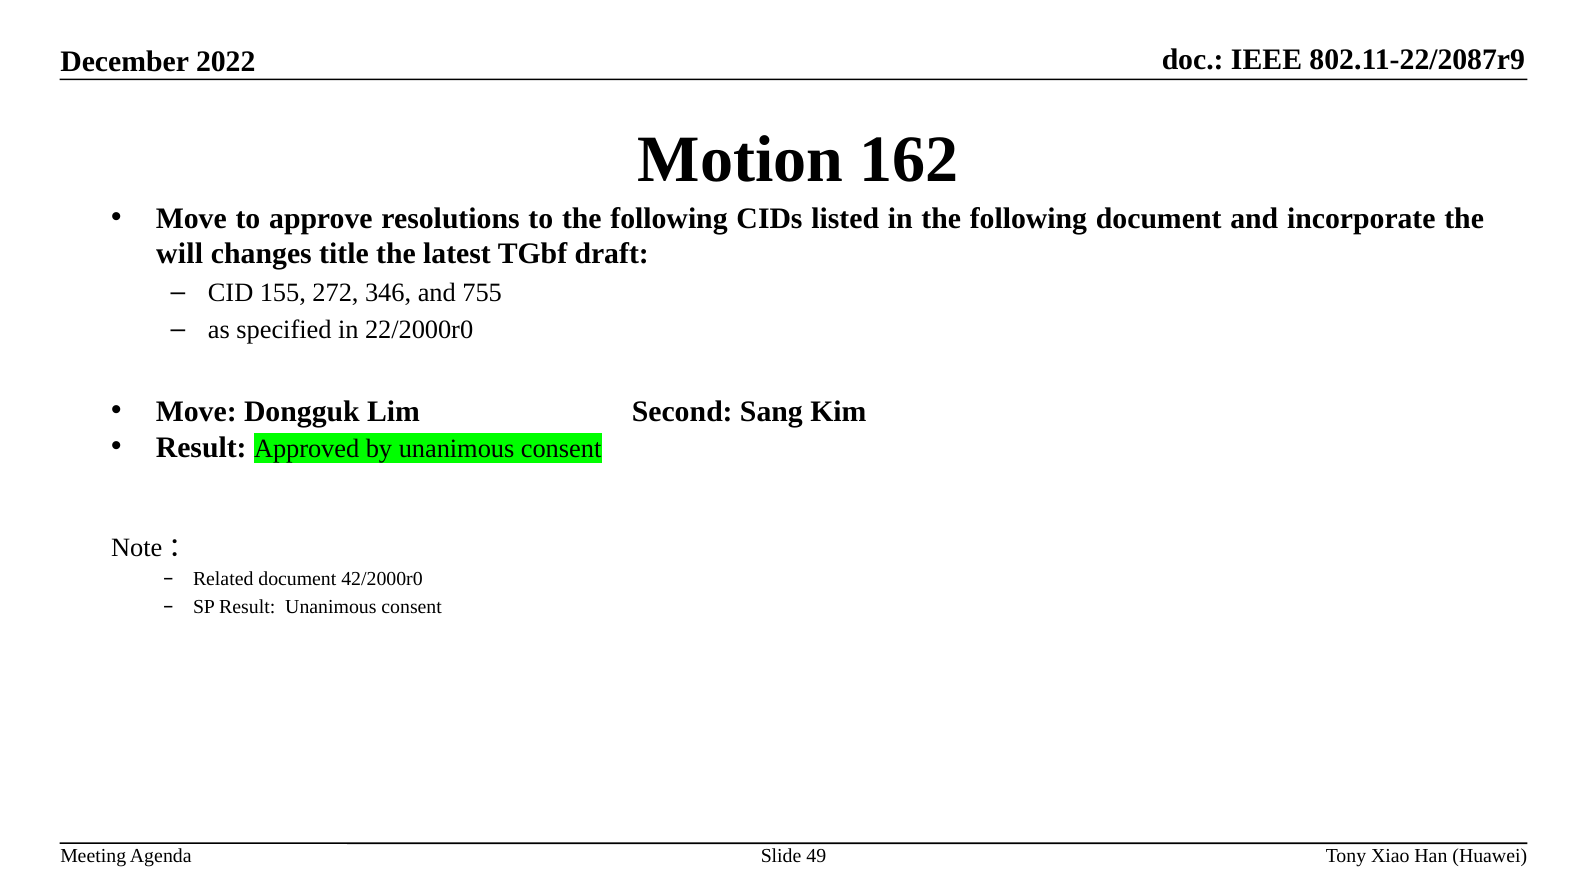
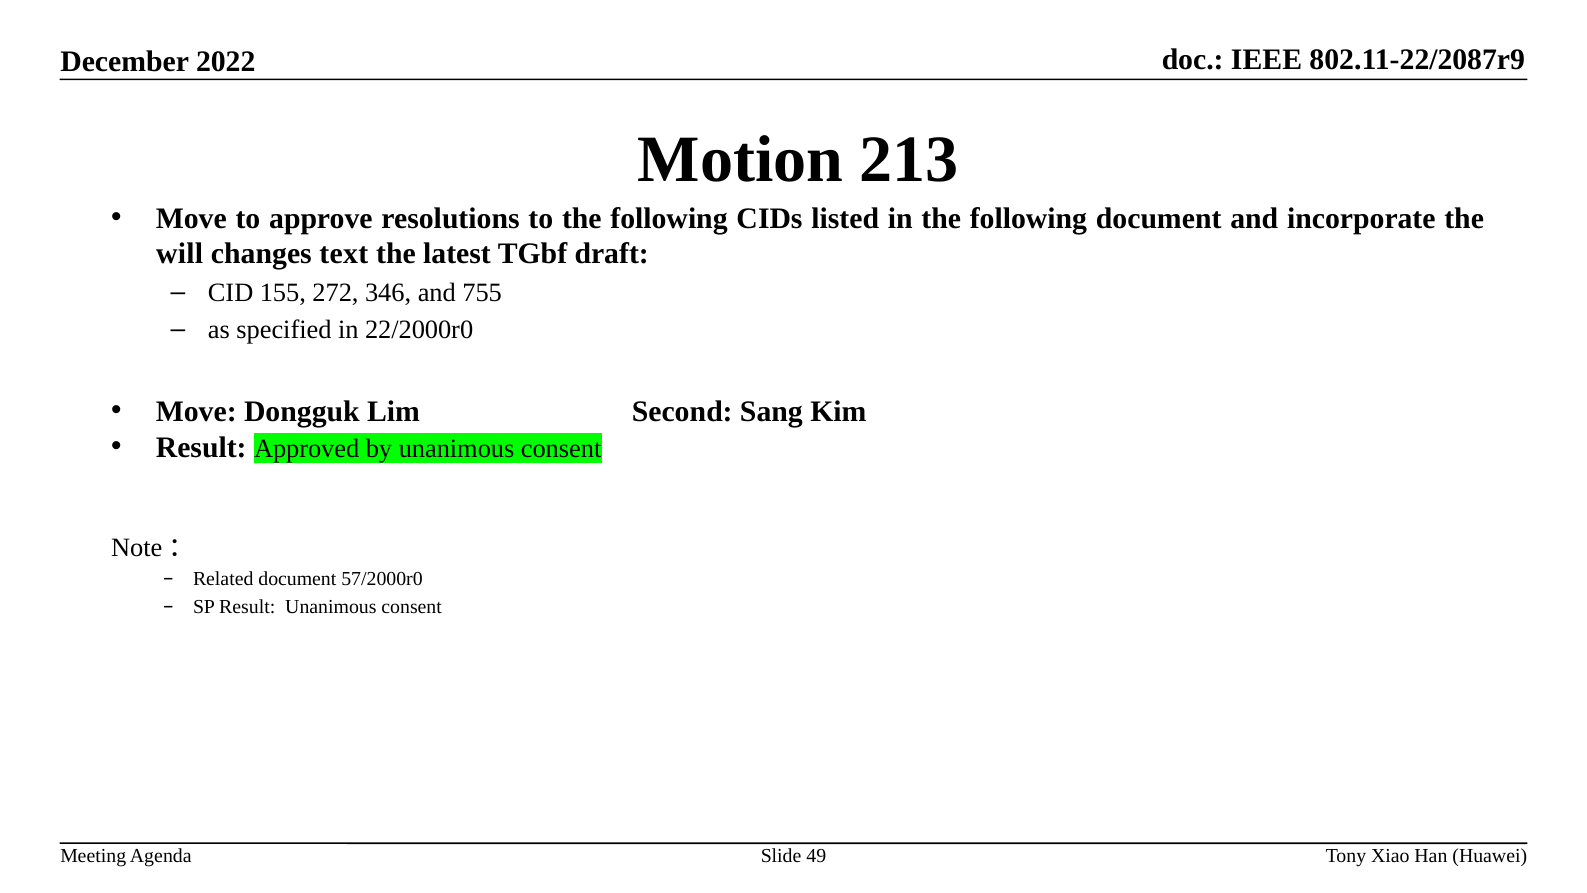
162: 162 -> 213 (909, 159)
title: title -> text (344, 254)
42/2000r0: 42/2000r0 -> 57/2000r0 (382, 578)
